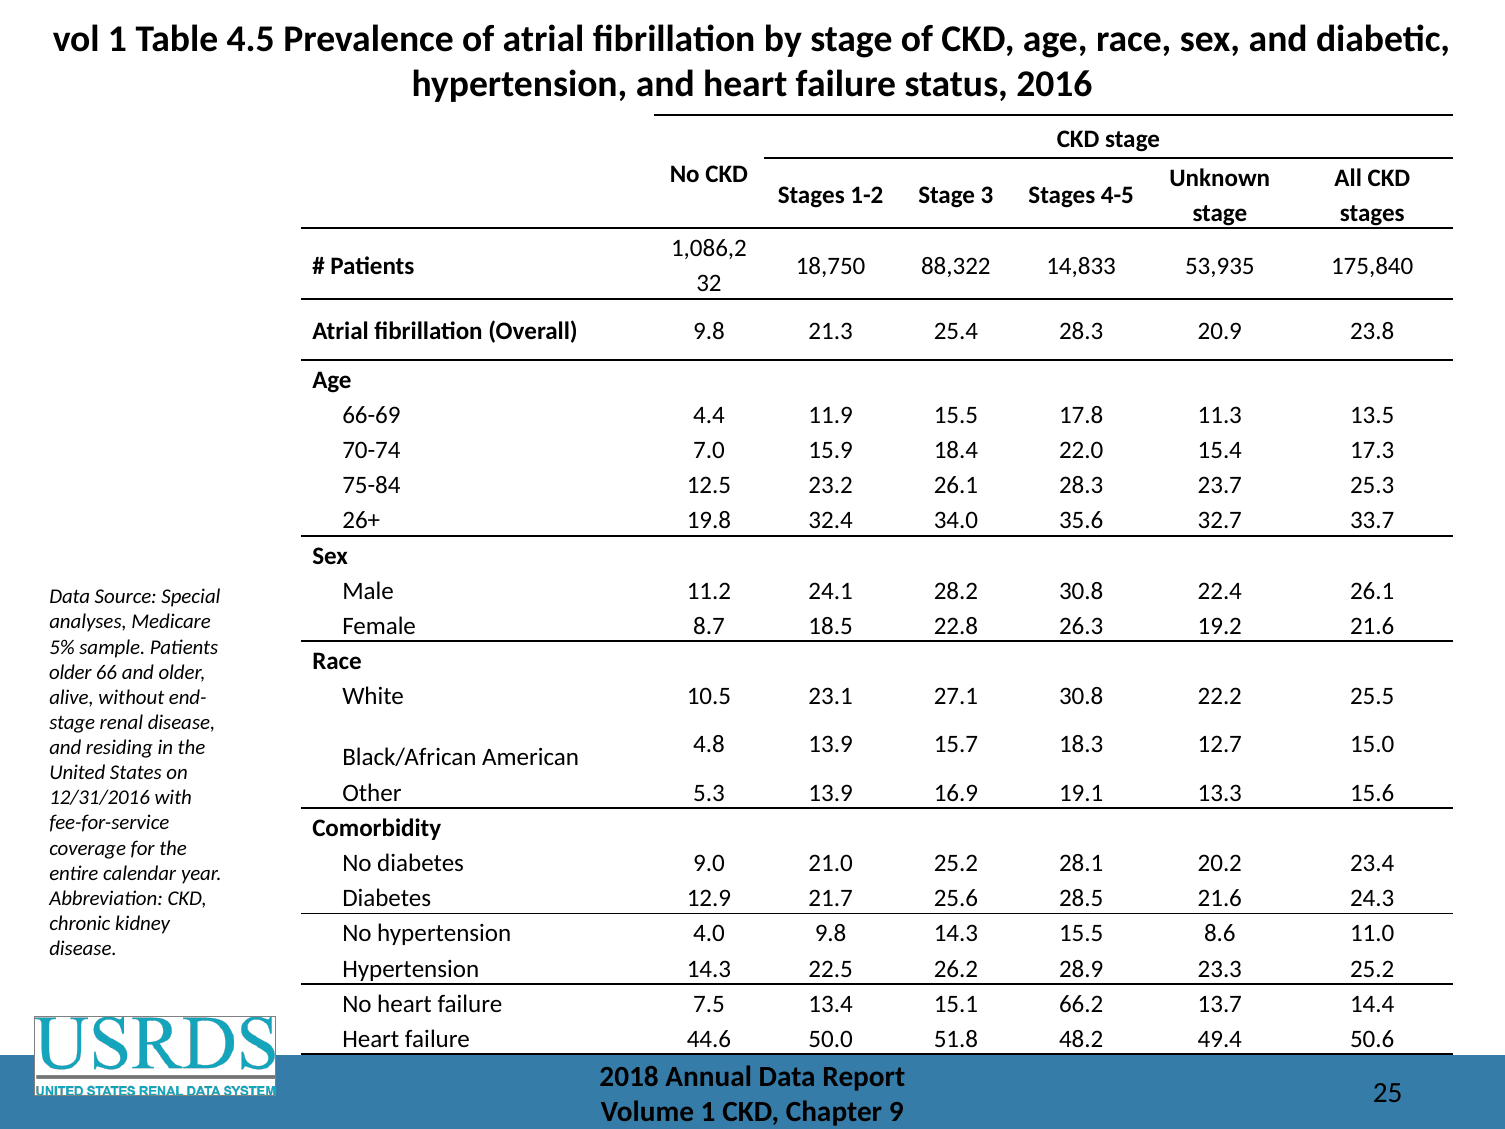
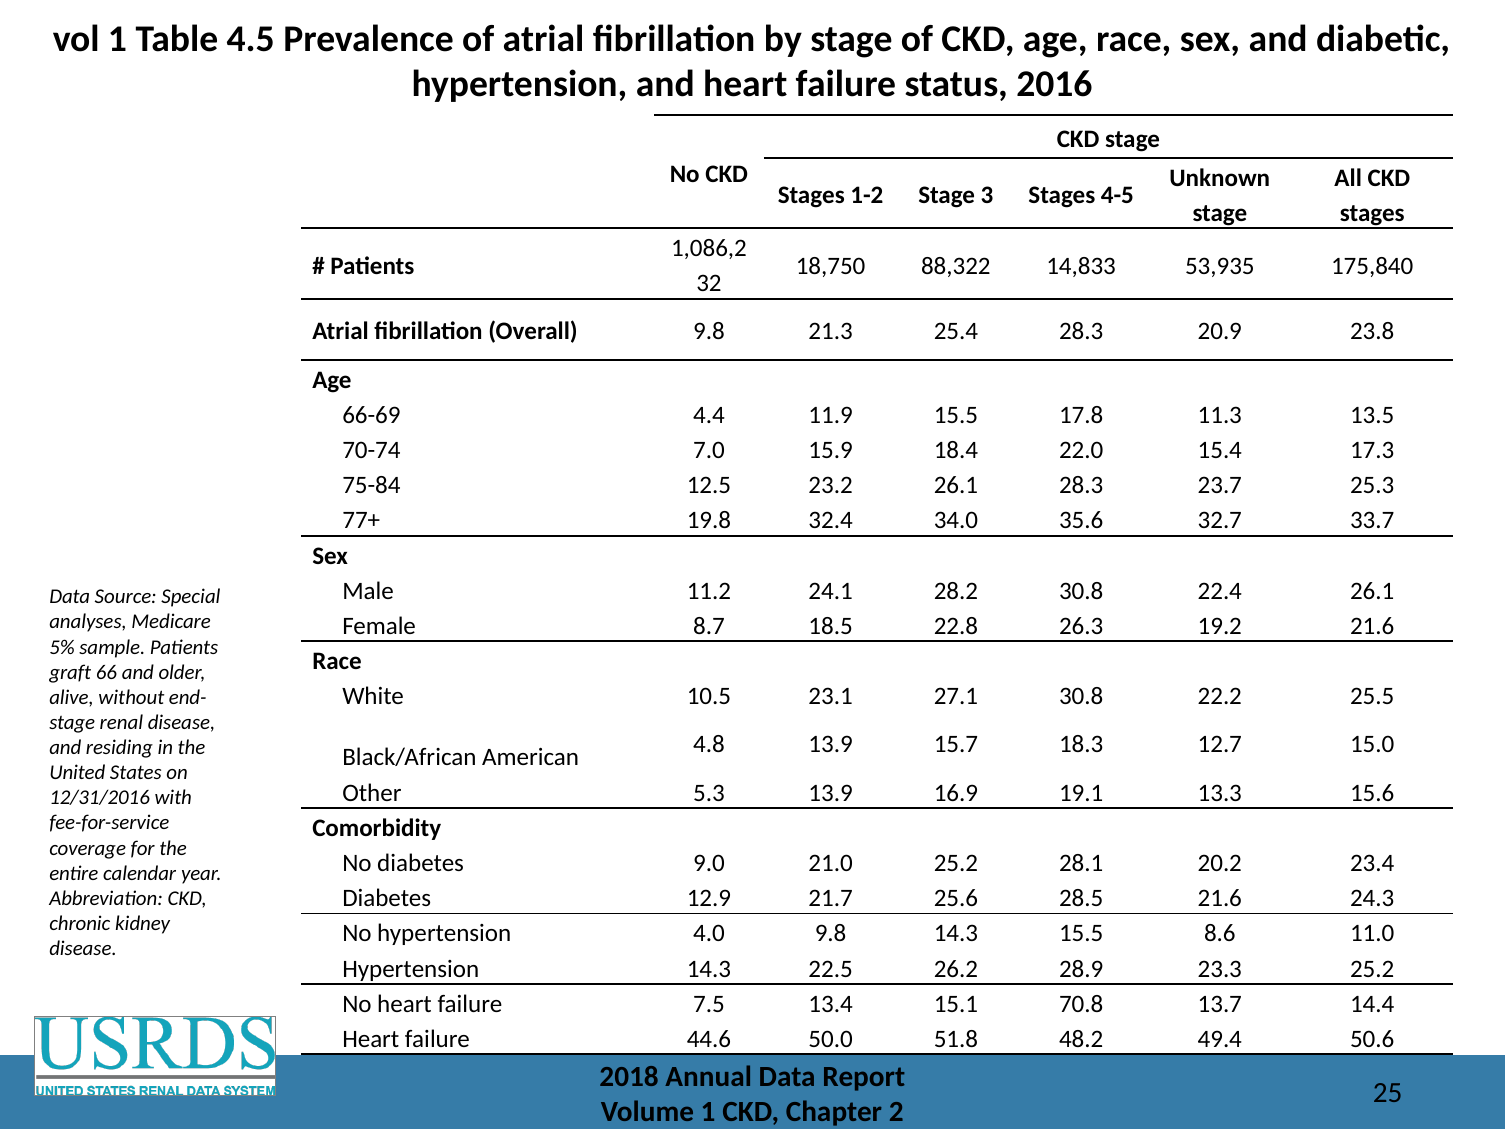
26+: 26+ -> 77+ (361, 520)
older: older -> graft (70, 672)
66.2: 66.2 -> 70.8 (1081, 1004)
9: 9 -> 2 (896, 1111)
